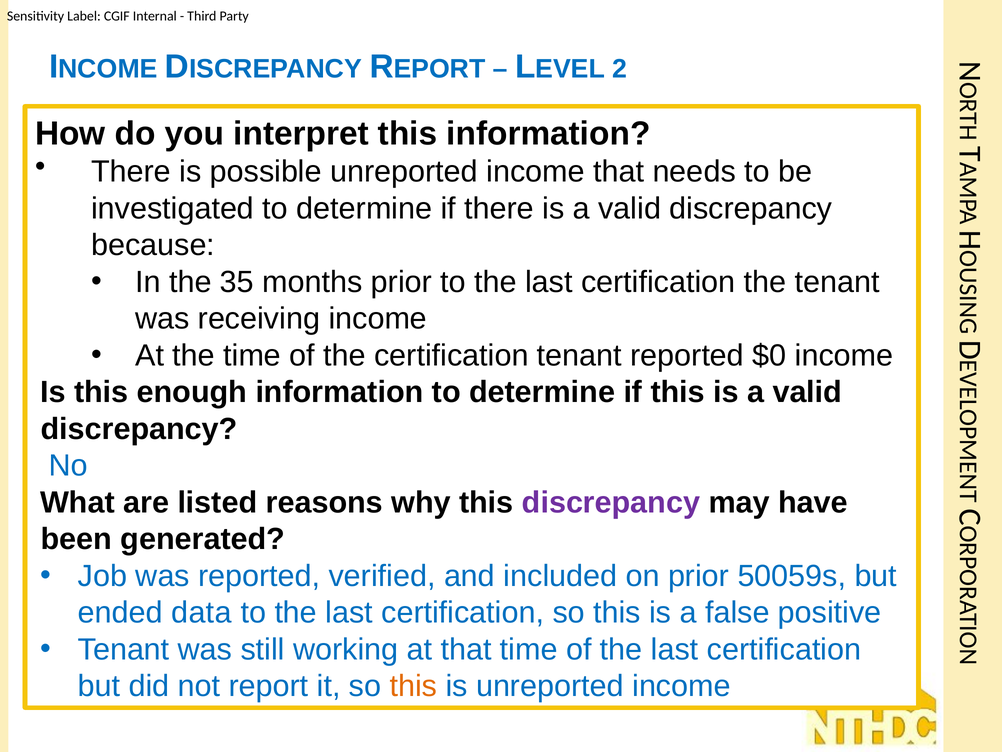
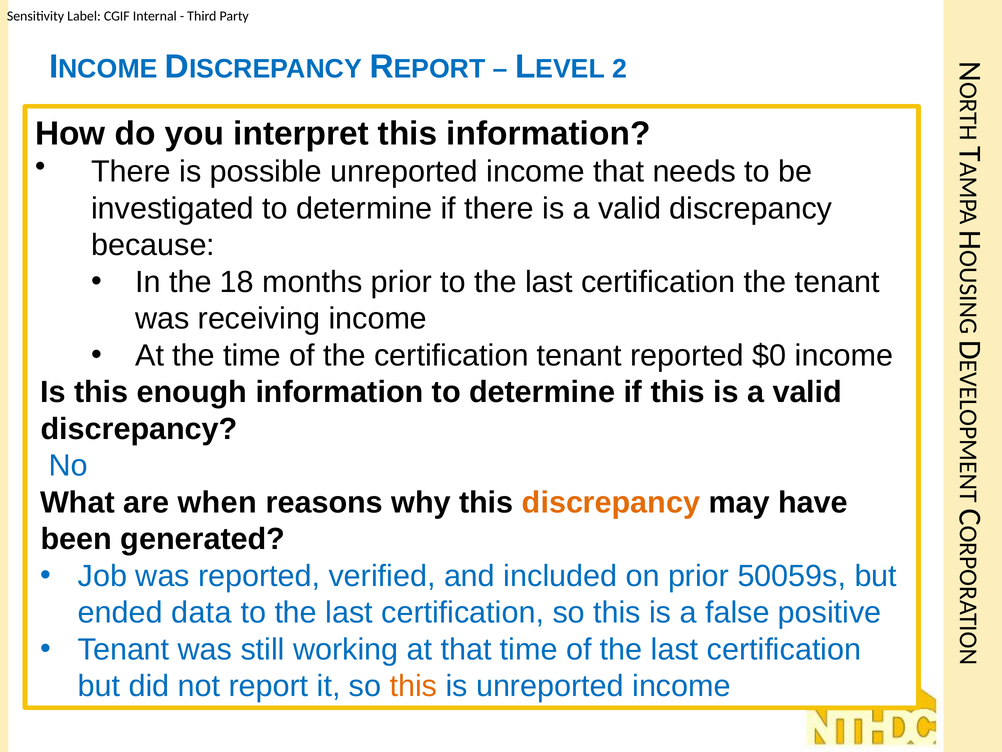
35: 35 -> 18 (237, 282)
listed: listed -> when (217, 502)
discrepancy colour: purple -> orange (611, 502)
